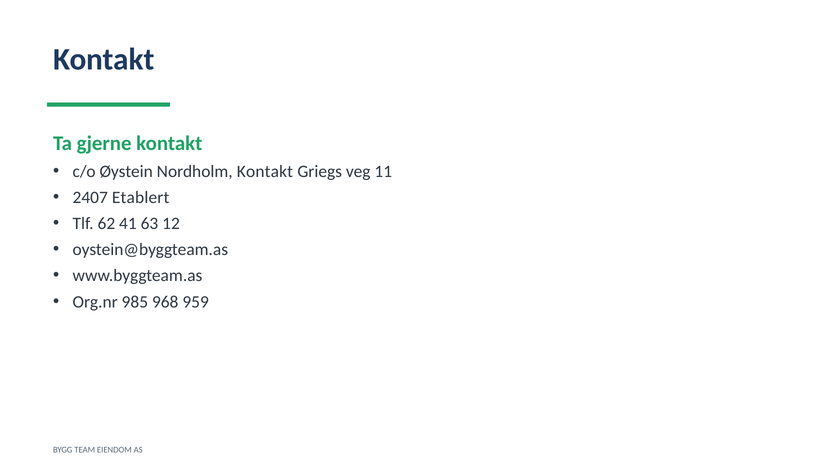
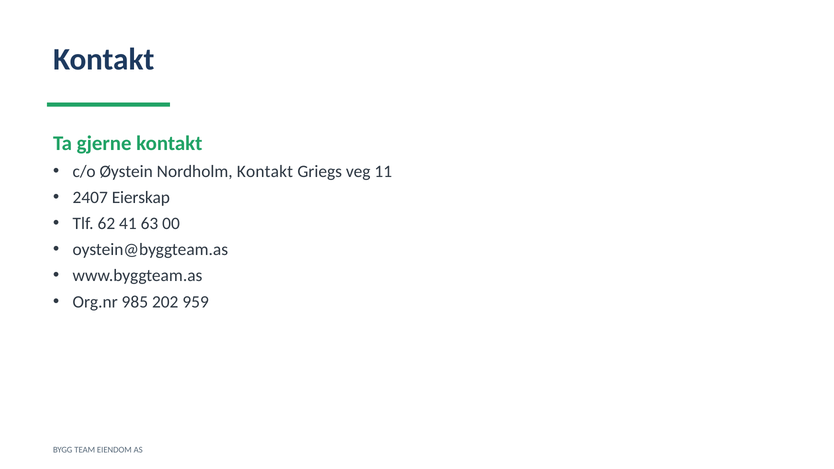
Etablert: Etablert -> Eierskap (141, 198)
12: 12 -> 00 (171, 224)
968: 968 -> 202 (165, 302)
